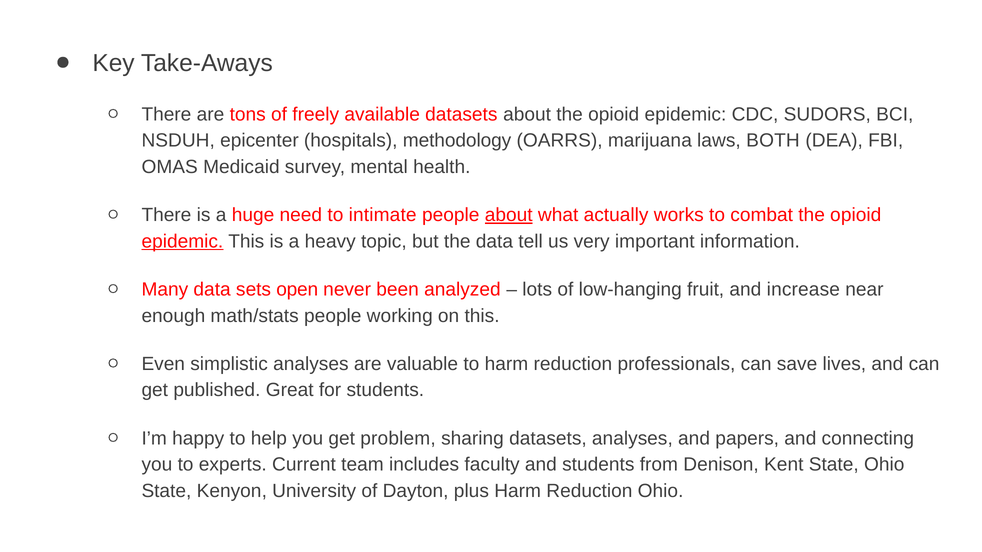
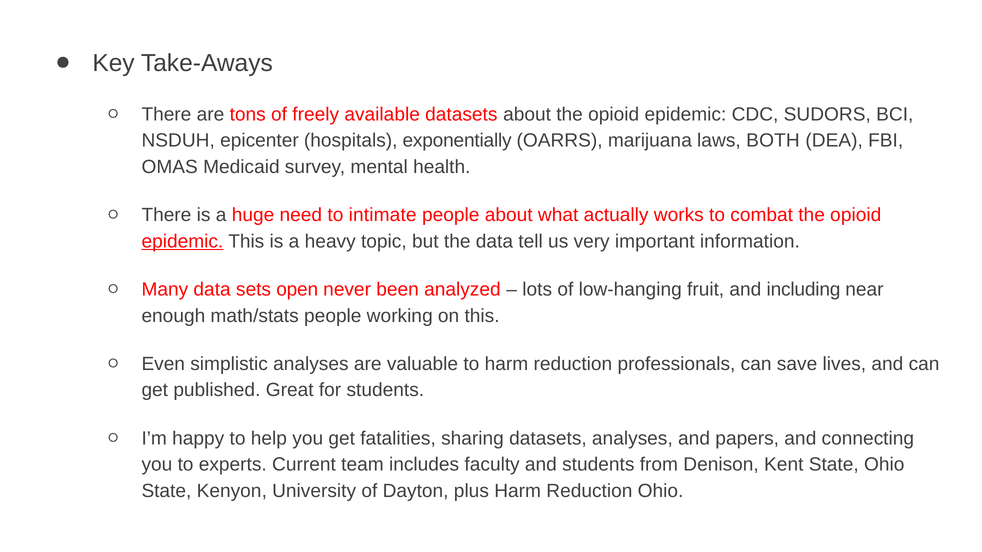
methodology: methodology -> exponentially (457, 141)
about underline: present -> none (509, 215)
increase: increase -> including (804, 290)
problem: problem -> fatalities (398, 439)
